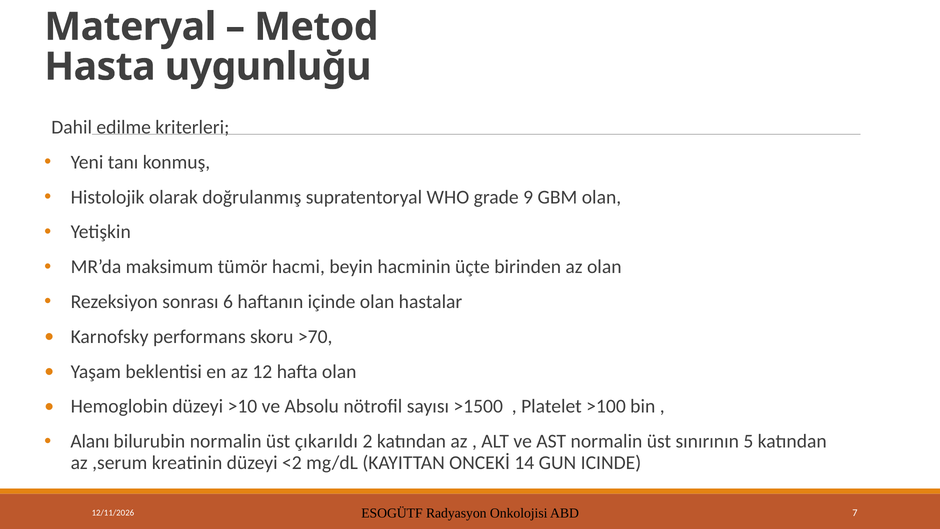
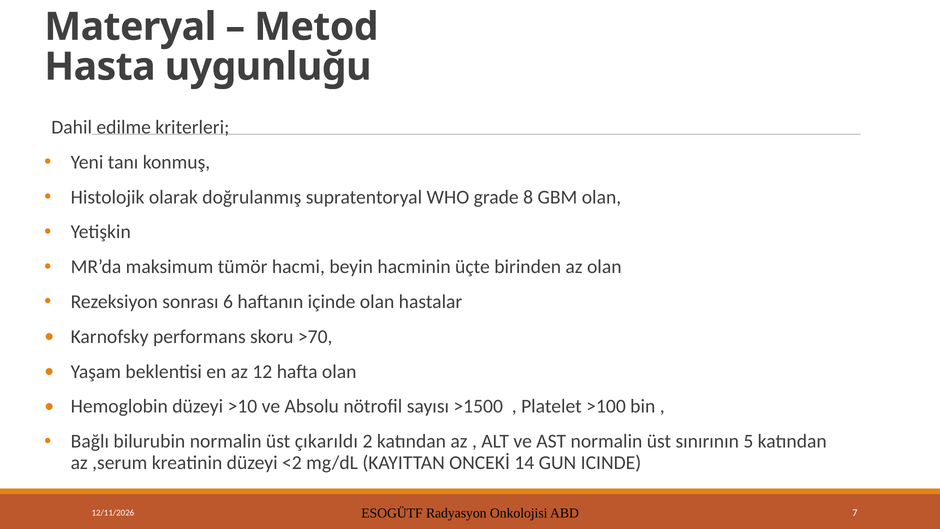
9: 9 -> 8 (528, 197)
Alanı: Alanı -> Bağlı (90, 441)
